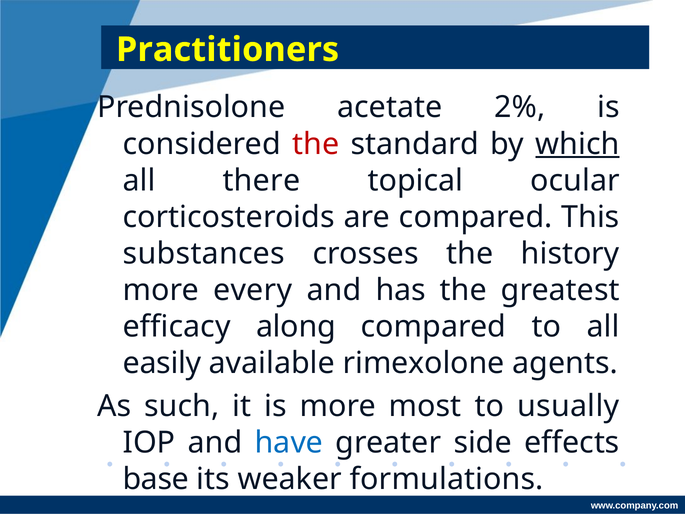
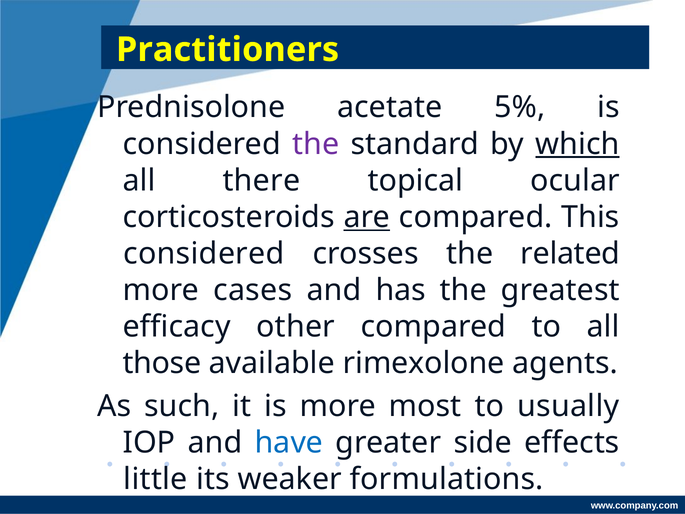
2%: 2% -> 5% (520, 107)
the colour: red -> purple (316, 144)
are underline: none -> present (367, 217)
substances: substances -> considered (204, 254)
history: history -> related (570, 254)
every: every -> cases (253, 290)
along: along -> other (296, 327)
easily: easily -> those (162, 363)
base: base -> little (156, 479)
